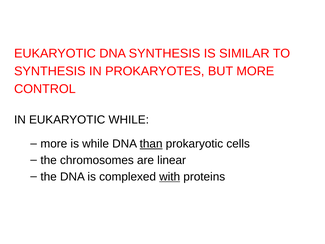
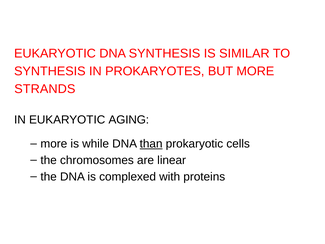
CONTROL: CONTROL -> STRANDS (45, 89)
EUKARYOTIC WHILE: WHILE -> AGING (129, 120)
with underline: present -> none (170, 177)
